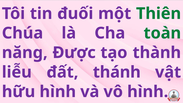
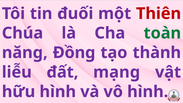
Thiên colour: green -> red (159, 14)
Được: Được -> Đồng (74, 53)
thánh: thánh -> mạng (117, 72)
